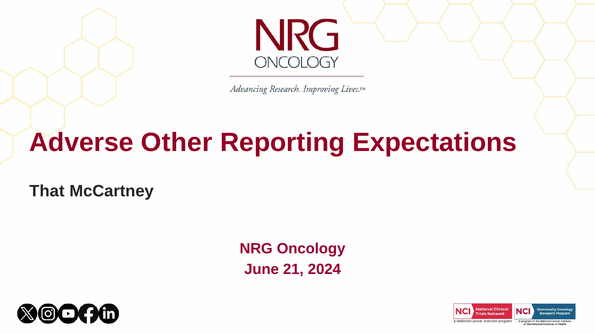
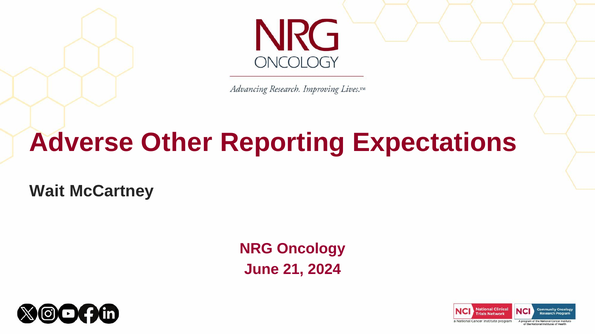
That: That -> Wait (47, 192)
